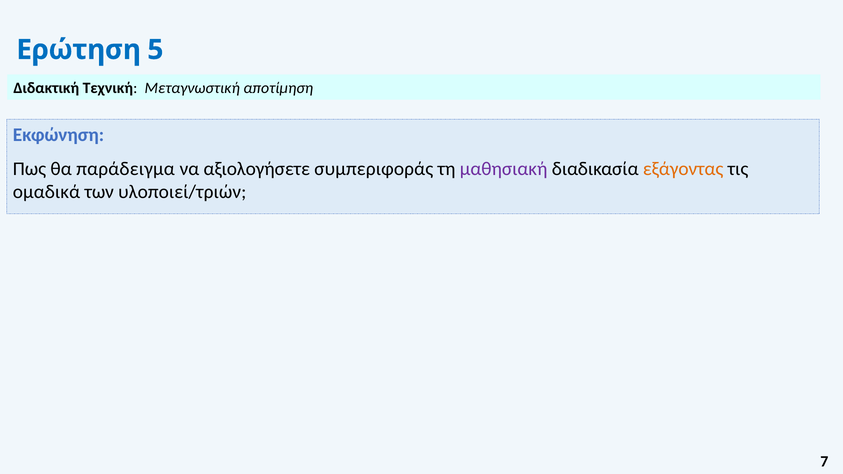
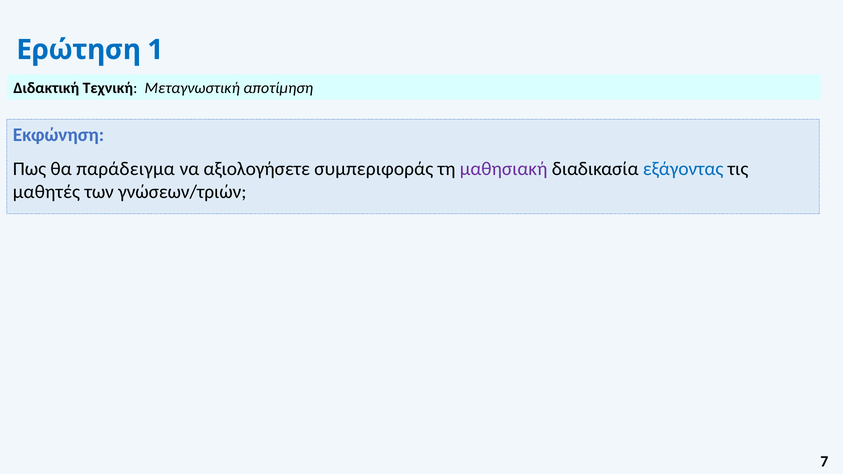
5: 5 -> 1 (155, 50)
εξάγοντας colour: orange -> blue (683, 169)
ομαδικά: ομαδικά -> μαθητές (46, 192)
υλοποιεί/τριών: υλοποιεί/τριών -> γνώσεων/τριών (182, 192)
